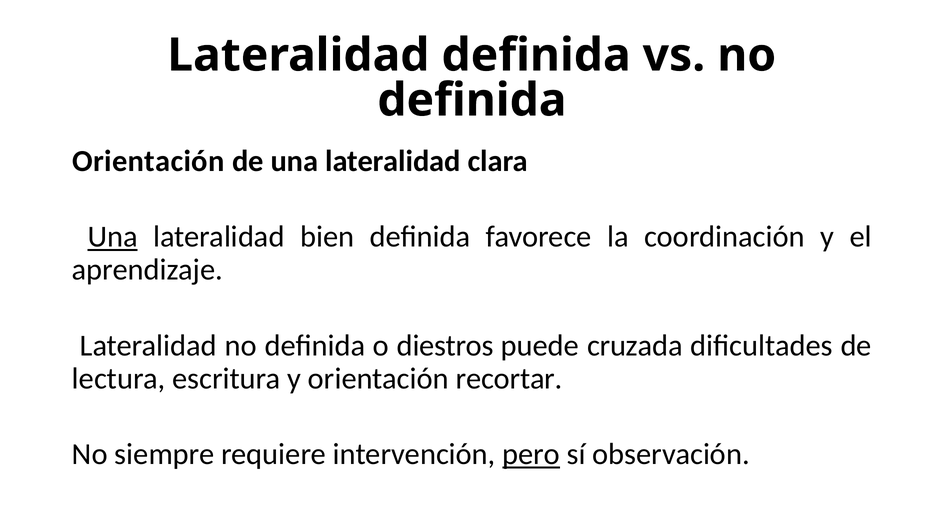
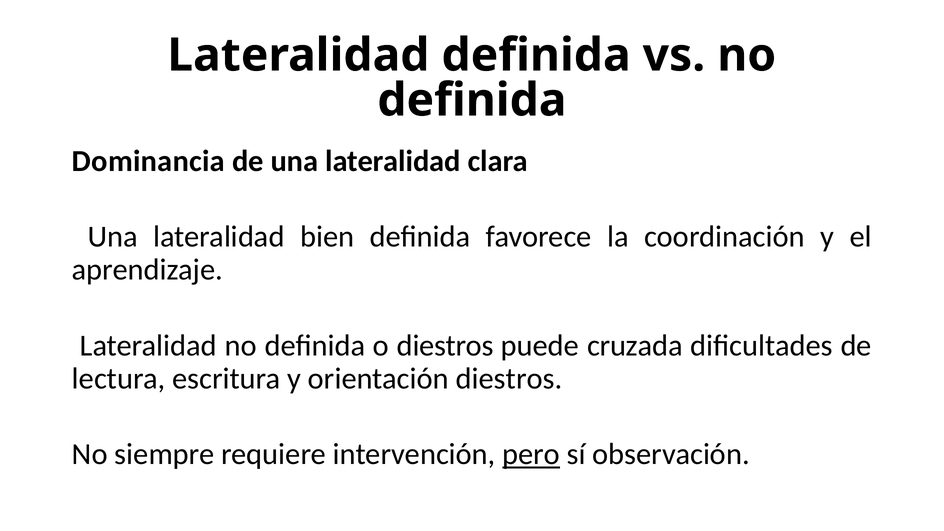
Orientación: Orientación -> Dominancia (148, 161)
Una underline: present -> none (113, 237)
orientación recortar: recortar -> diestros (509, 379)
